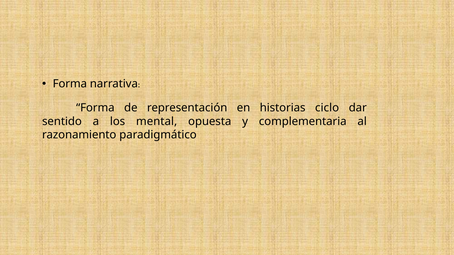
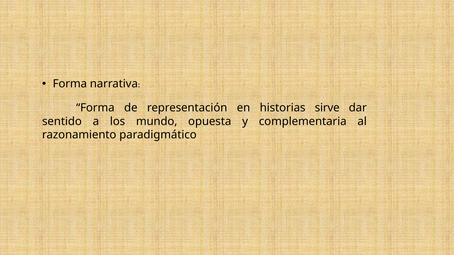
ciclo: ciclo -> sirve (327, 108)
mental: mental -> mundo (157, 121)
